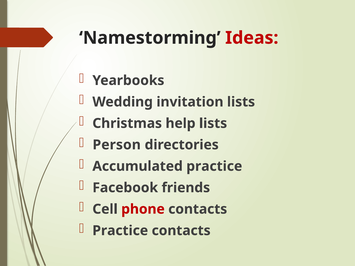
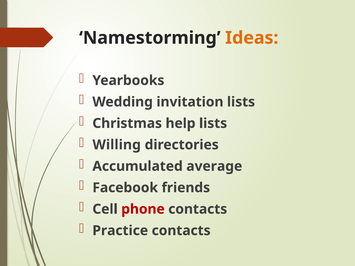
Ideas colour: red -> orange (252, 38)
Person: Person -> Willing (117, 145)
Accumulated practice: practice -> average (214, 166)
